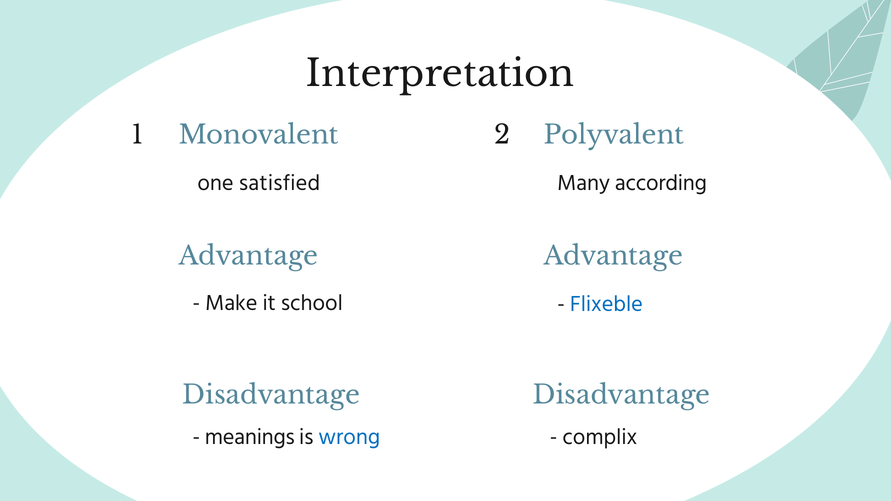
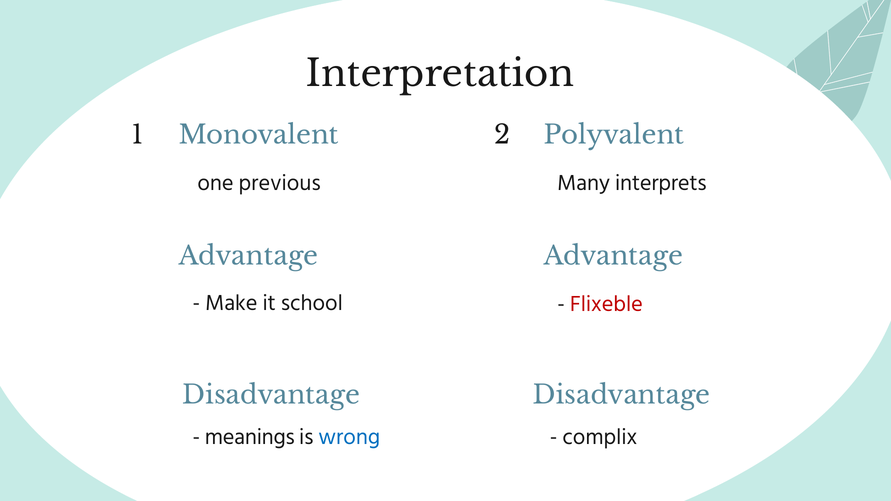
satisfied: satisfied -> previous (280, 183)
according: according -> interprets (661, 183)
Flixeble colour: blue -> red (606, 304)
